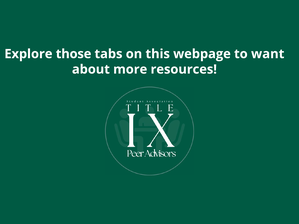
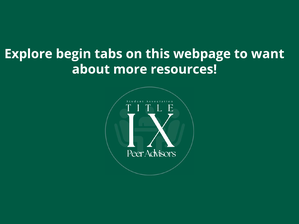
those: those -> begin (74, 54)
